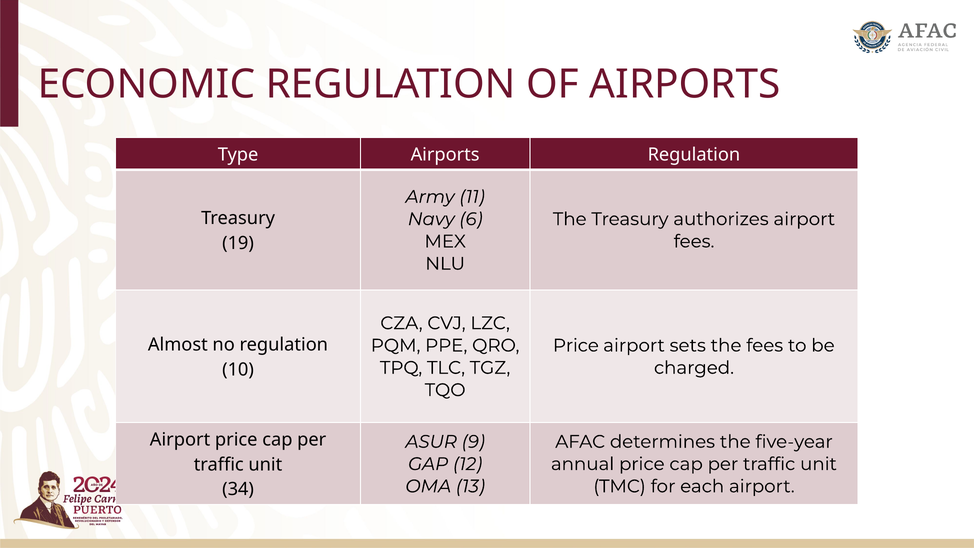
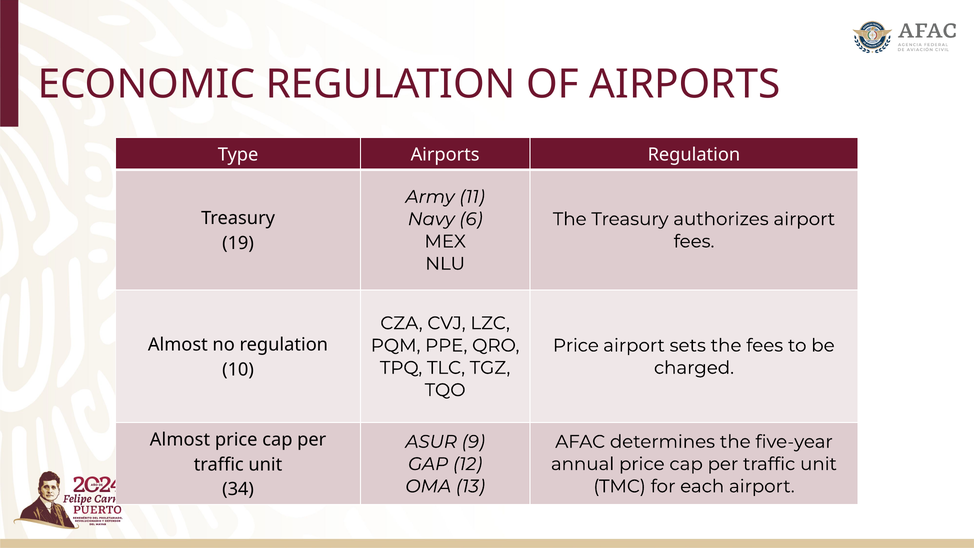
Airport: Airport -> Almost (180, 440)
